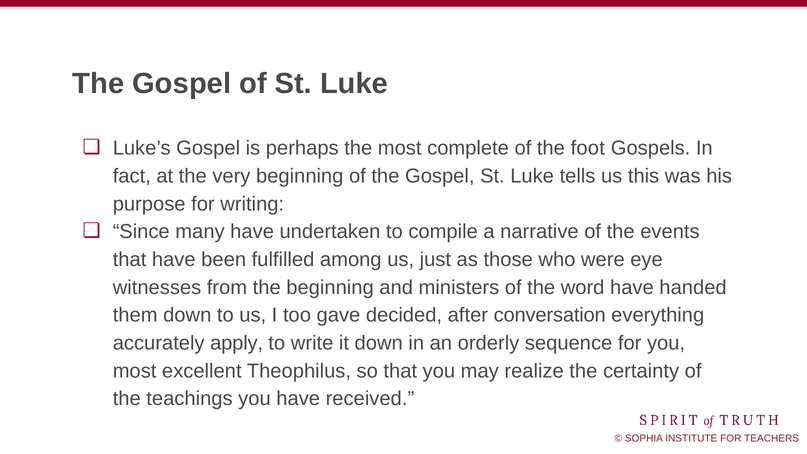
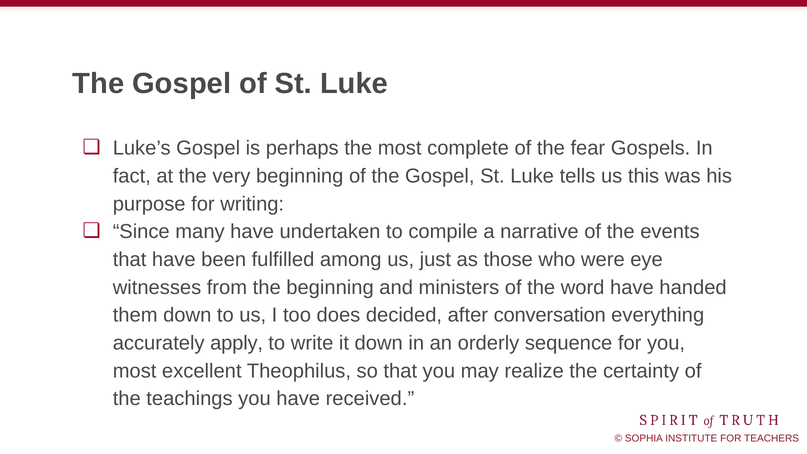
foot: foot -> fear (588, 148)
gave: gave -> does (338, 315)
